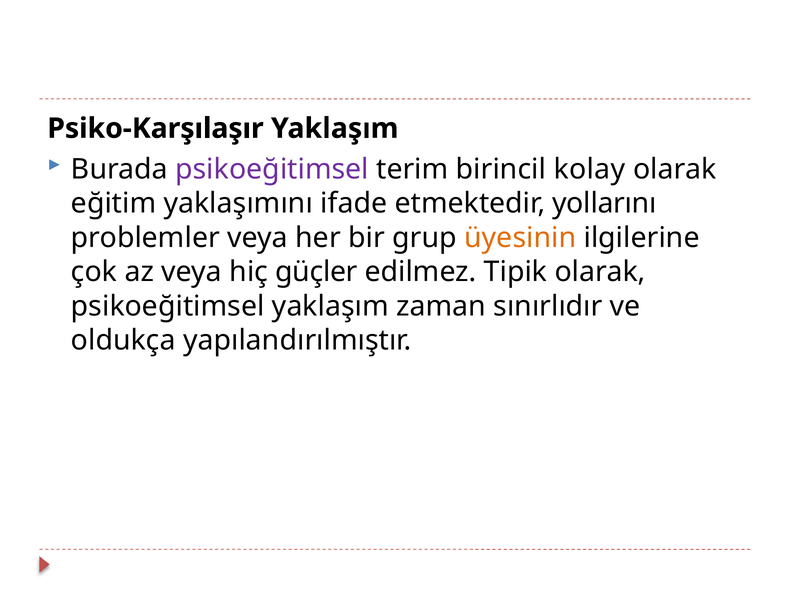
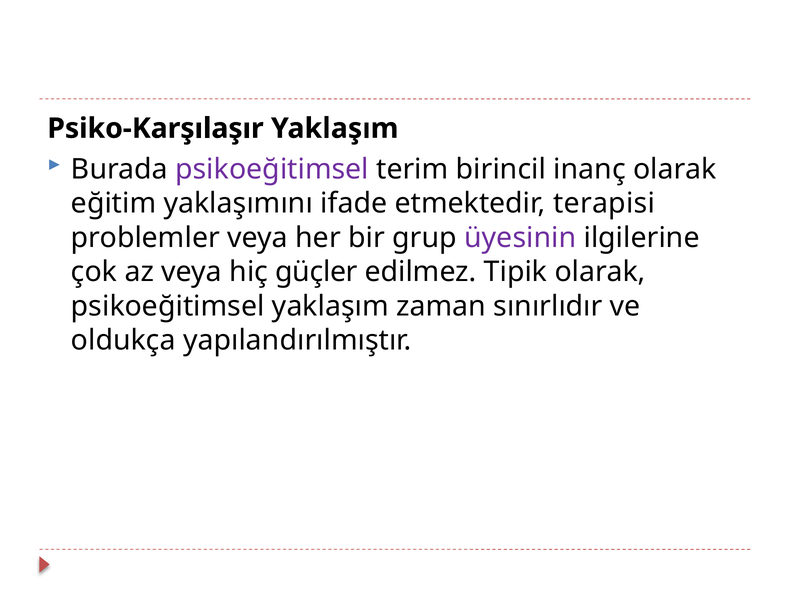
kolay: kolay -> inanç (590, 169)
yollarını: yollarını -> terapisi (604, 203)
üyesinin colour: orange -> purple (520, 238)
